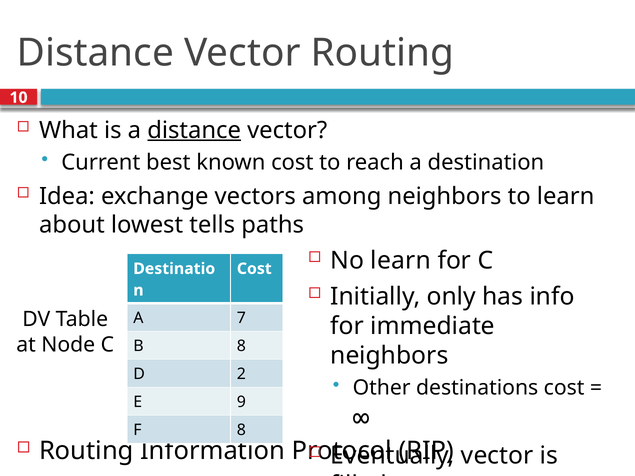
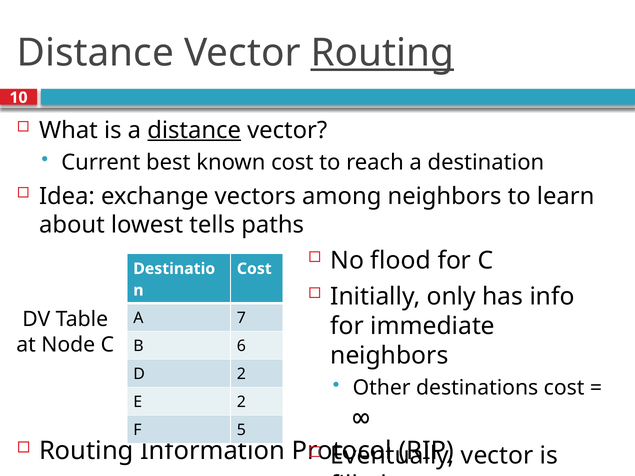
Routing underline: none -> present (382, 53)
No learn: learn -> flood (401, 261)
B 8: 8 -> 6 (241, 346)
E 9: 9 -> 2 (241, 402)
F 8: 8 -> 5 (241, 430)
